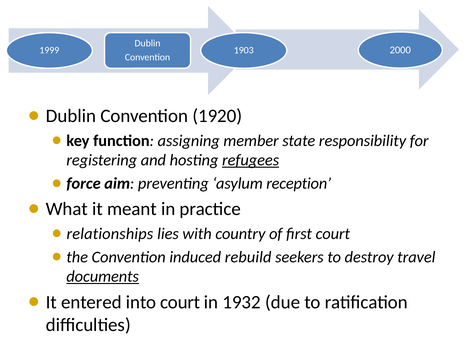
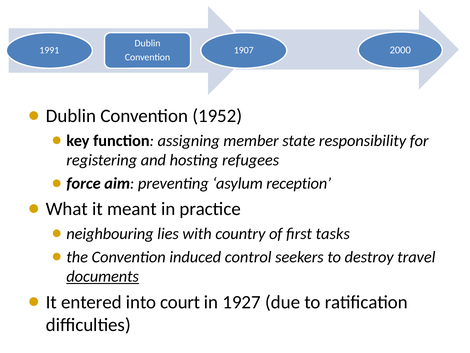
1999: 1999 -> 1991 (49, 50)
1903: 1903 -> 1907 (244, 50)
1920: 1920 -> 1952 (217, 116)
refugees underline: present -> none (251, 160)
relationships: relationships -> neighbouring (110, 233)
first court: court -> tasks (333, 233)
rebuild: rebuild -> control (248, 257)
1932: 1932 -> 1927 (242, 302)
